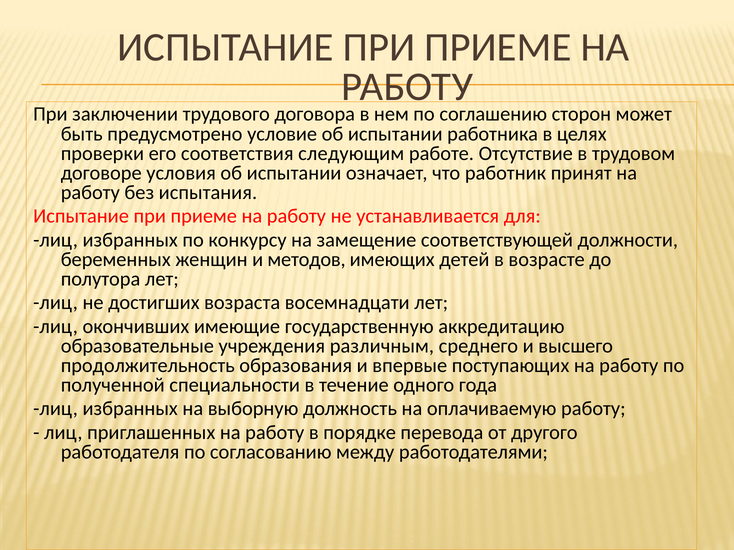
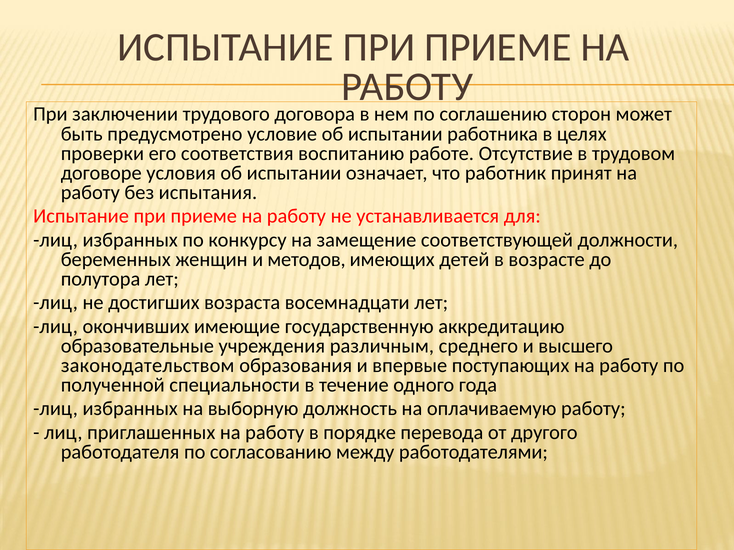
следующим: следующим -> воспитанию (351, 154)
продолжительность: продолжительность -> законодательством (148, 366)
